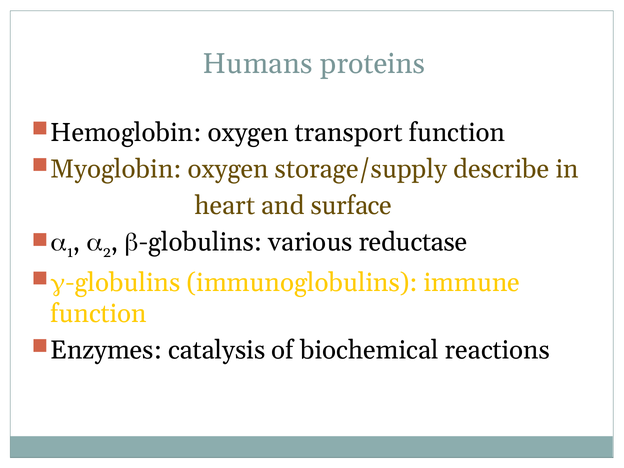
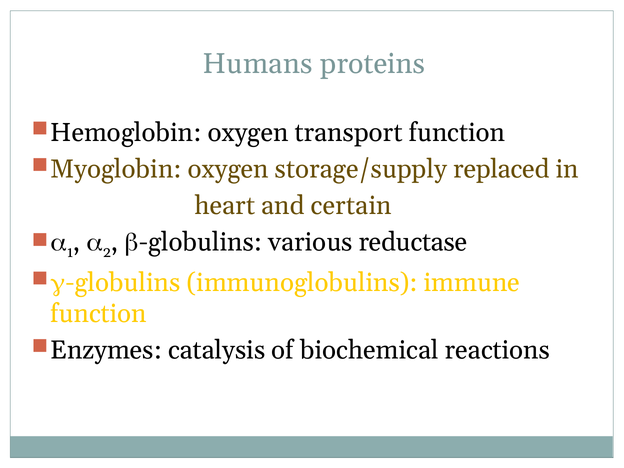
describe: describe -> replaced (501, 169)
surface: surface -> certain (351, 206)
